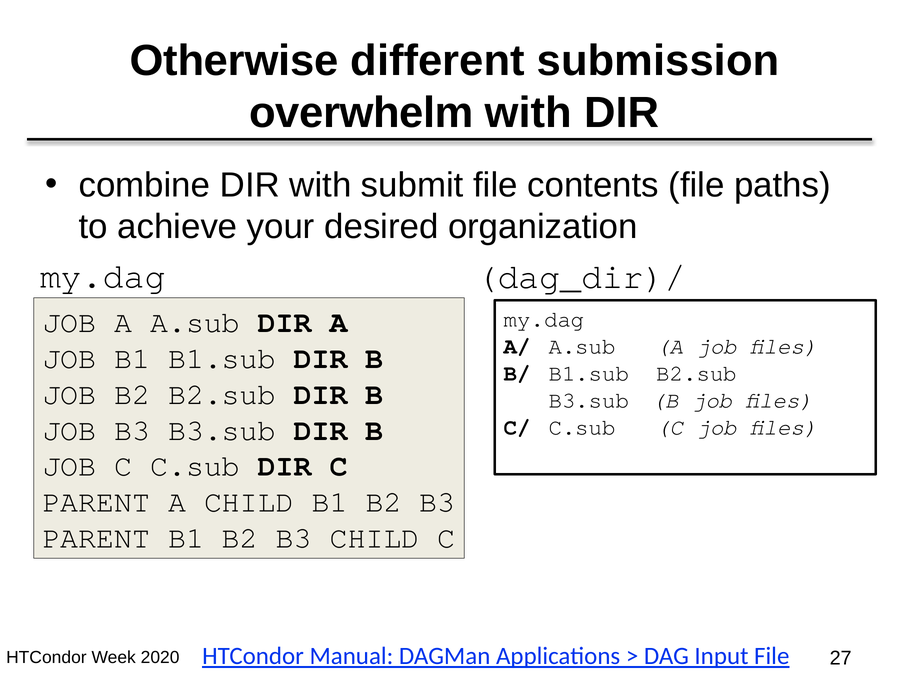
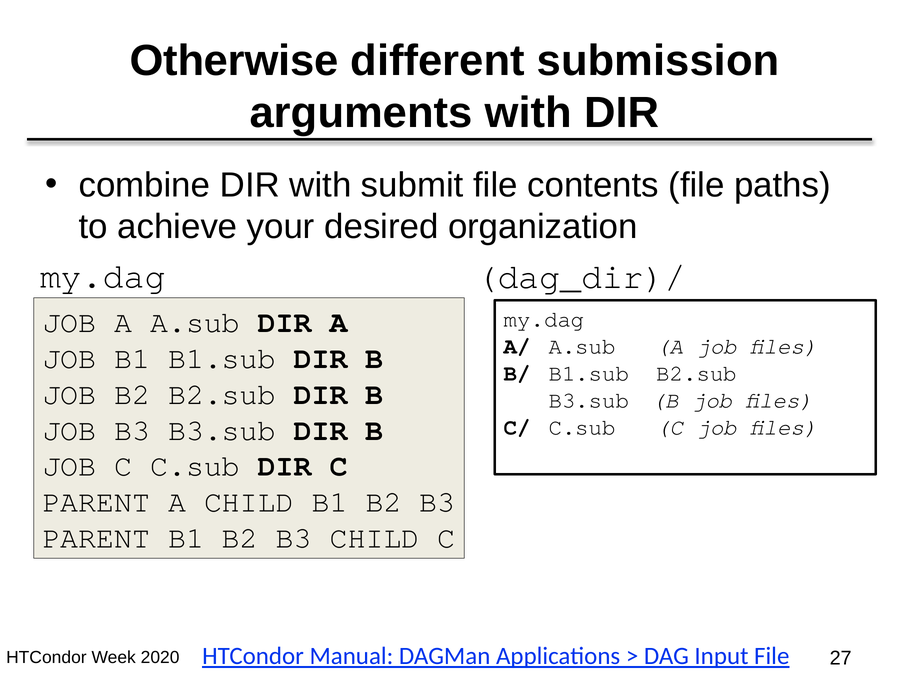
overwhelm: overwhelm -> arguments (361, 113)
